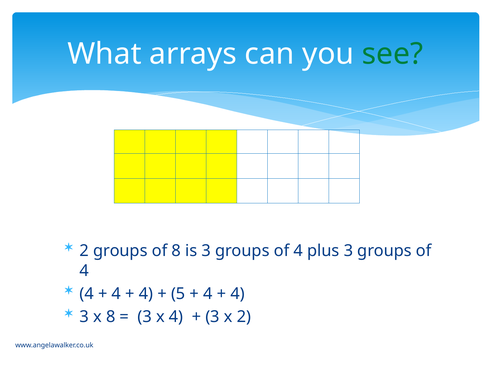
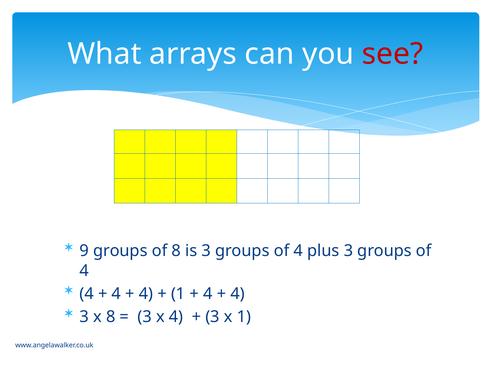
see colour: green -> red (393, 54)
2: 2 -> 9 (84, 251)
5: 5 -> 1 (178, 294)
x 2: 2 -> 1 (244, 317)
